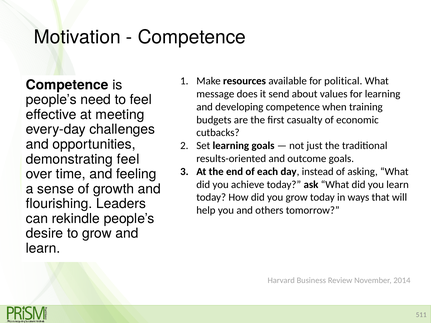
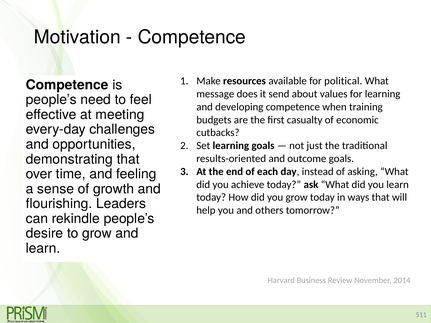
demonstrating feel: feel -> that (128, 159)
